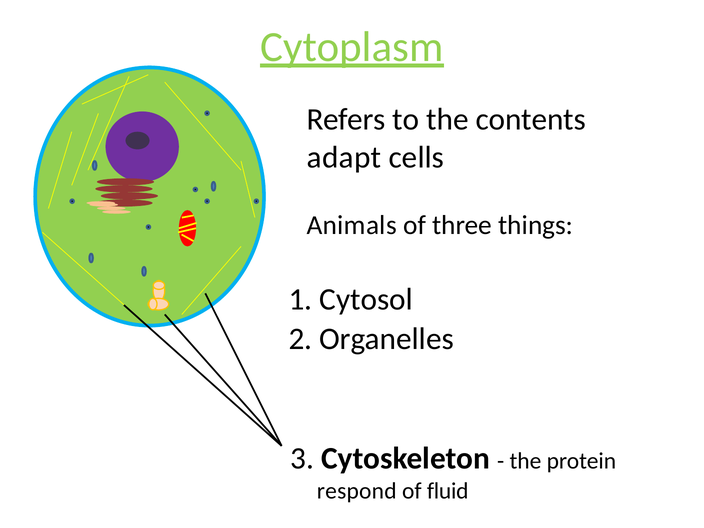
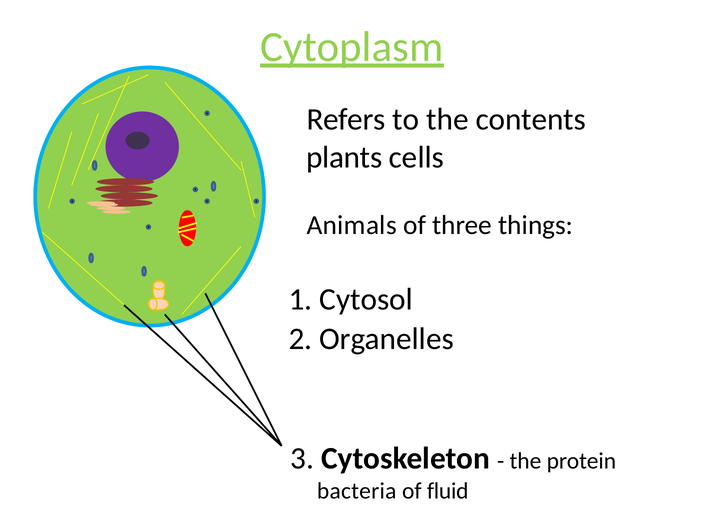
adapt: adapt -> plants (344, 157)
respond: respond -> bacteria (357, 491)
